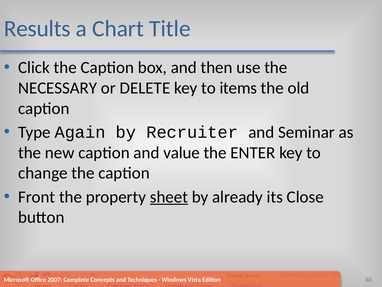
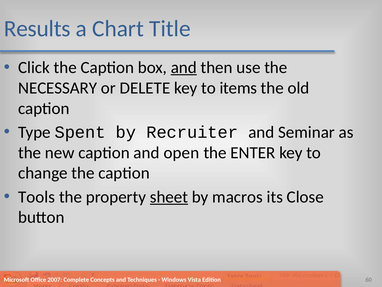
and underline: none -> present (184, 67)
Again: Again -> Spent (80, 132)
value: value -> open (181, 152)
Front: Front -> Tools (37, 197)
already: already -> macros (237, 197)
